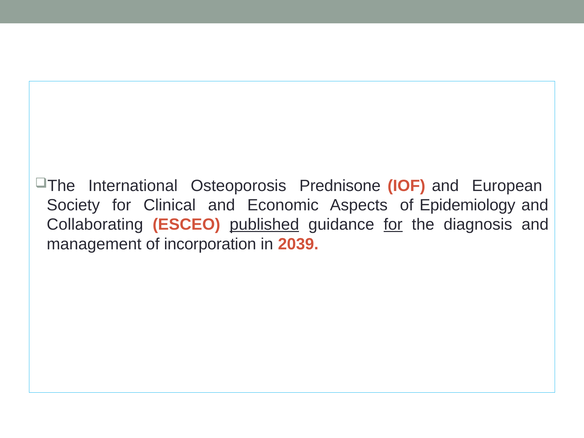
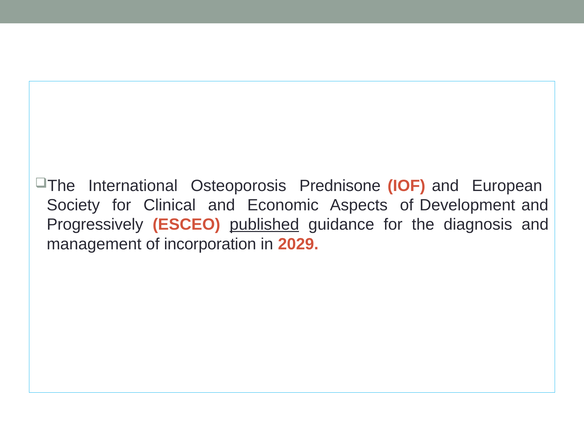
Epidemiology: Epidemiology -> Development (467, 205)
Collaborating: Collaborating -> Progressively (95, 225)
for underline: present -> none (393, 225)
2039: 2039 -> 2029 (298, 244)
